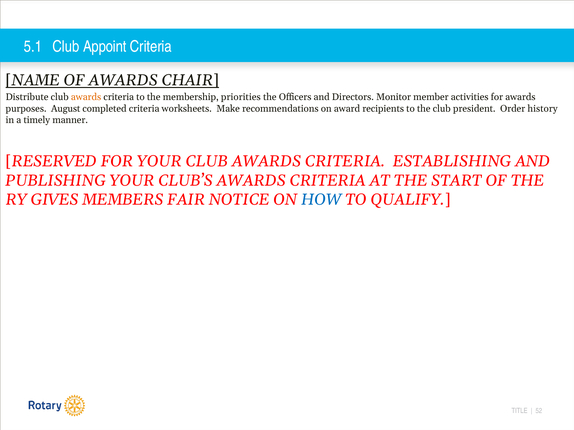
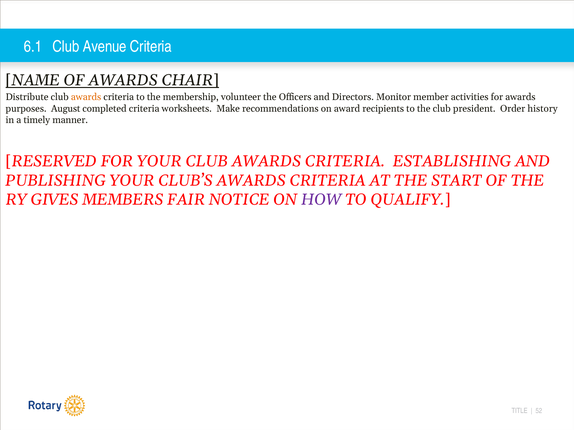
5.1: 5.1 -> 6.1 (33, 47)
Appoint: Appoint -> Avenue (105, 47)
priorities: priorities -> volunteer (241, 97)
HOW colour: blue -> purple (321, 200)
